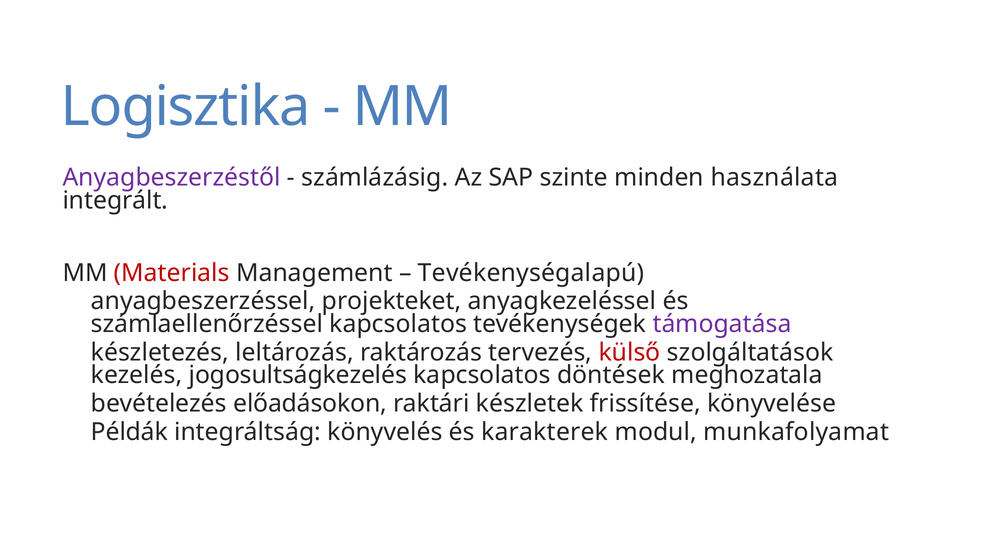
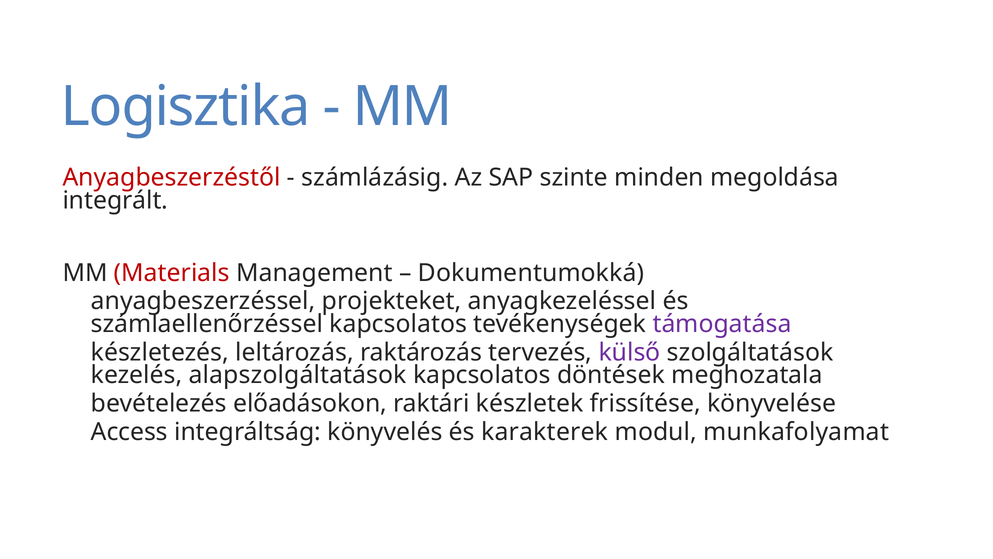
Anyagbeszerzéstől colour: purple -> red (172, 178)
használata: használata -> megoldása (775, 178)
Tevékenységalapú: Tevékenységalapú -> Dokumentumokká (531, 273)
külső colour: red -> purple (630, 352)
jogosultságkezelés: jogosultságkezelés -> alapszolgáltatások (298, 375)
Példák: Példák -> Access (129, 432)
